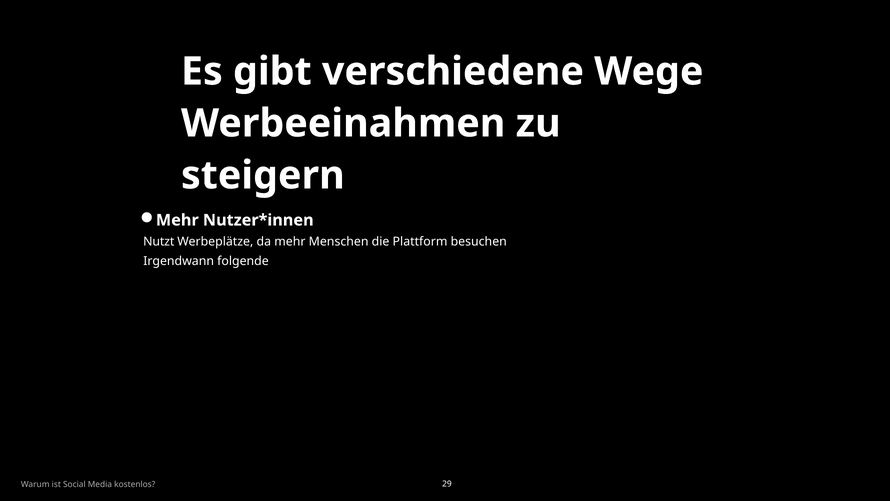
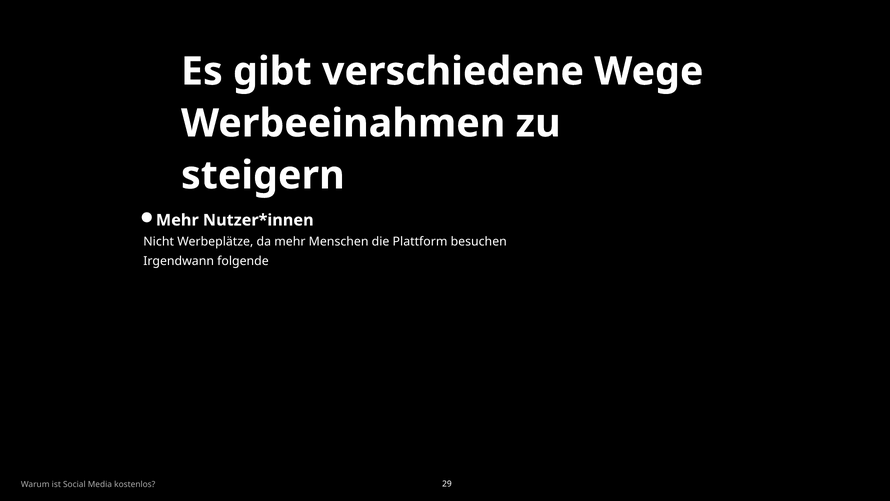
Nutzt: Nutzt -> Nicht (159, 242)
